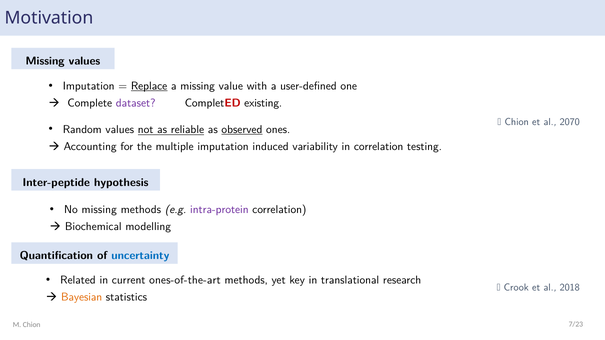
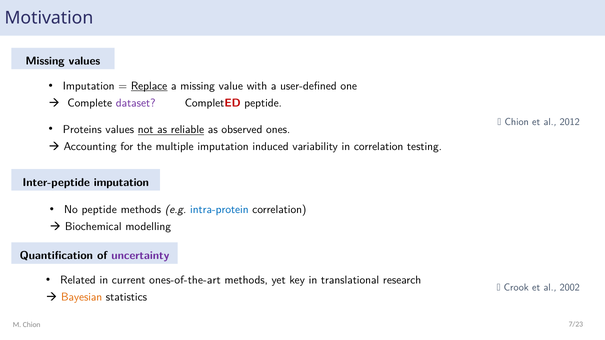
CompletED existing: existing -> peptide (263, 103)
2070: 2070 -> 2012 (570, 122)
Random: Random -> Proteins (82, 129)
observed underline: present -> none (242, 129)
Inter-peptide hypothesis: hypothesis -> imputation (121, 182)
No missing: missing -> peptide (99, 210)
intra-protein colour: purple -> blue (219, 210)
uncertainty colour: blue -> purple (140, 256)
2018: 2018 -> 2002 (570, 288)
